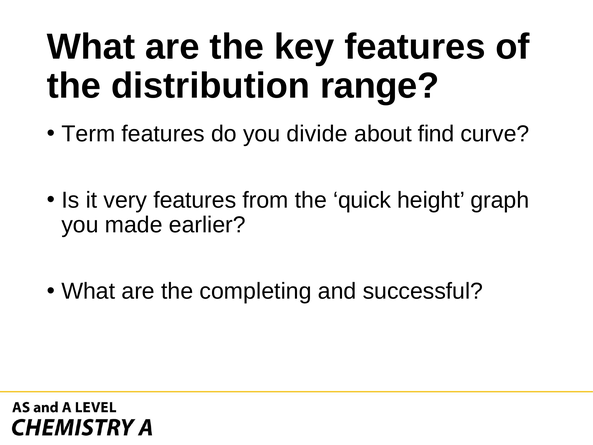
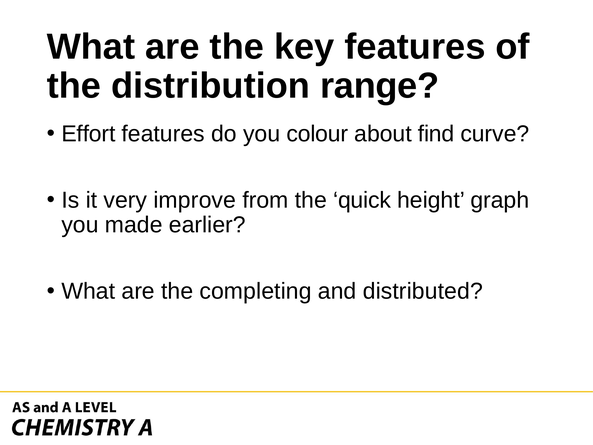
Term: Term -> Effort (88, 134)
divide: divide -> colour (317, 134)
very features: features -> improve (195, 200)
successful: successful -> distributed (423, 291)
